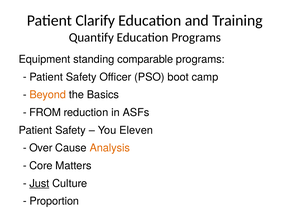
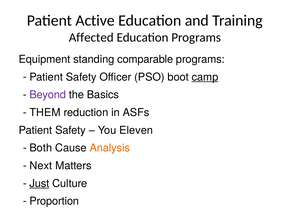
Clarify: Clarify -> Active (95, 20)
Quantify: Quantify -> Affected (91, 37)
camp underline: none -> present (205, 77)
Beyond colour: orange -> purple (48, 95)
FROM: FROM -> THEM (45, 112)
Over: Over -> Both (41, 148)
Core: Core -> Next (41, 165)
